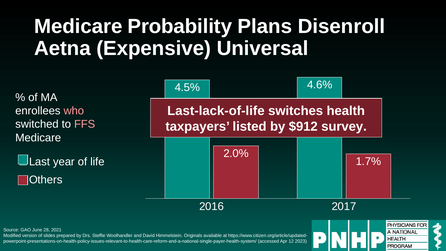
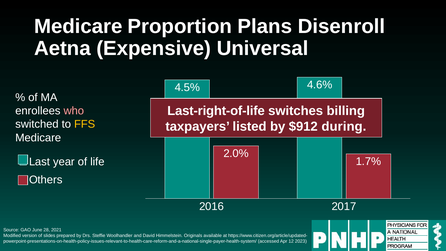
Probability: Probability -> Proportion (180, 26)
Last-lack-of-life: Last-lack-of-life -> Last-right-of-life (216, 111)
health: health -> billing (346, 111)
FFS colour: pink -> yellow (85, 124)
survey: survey -> during (344, 126)
